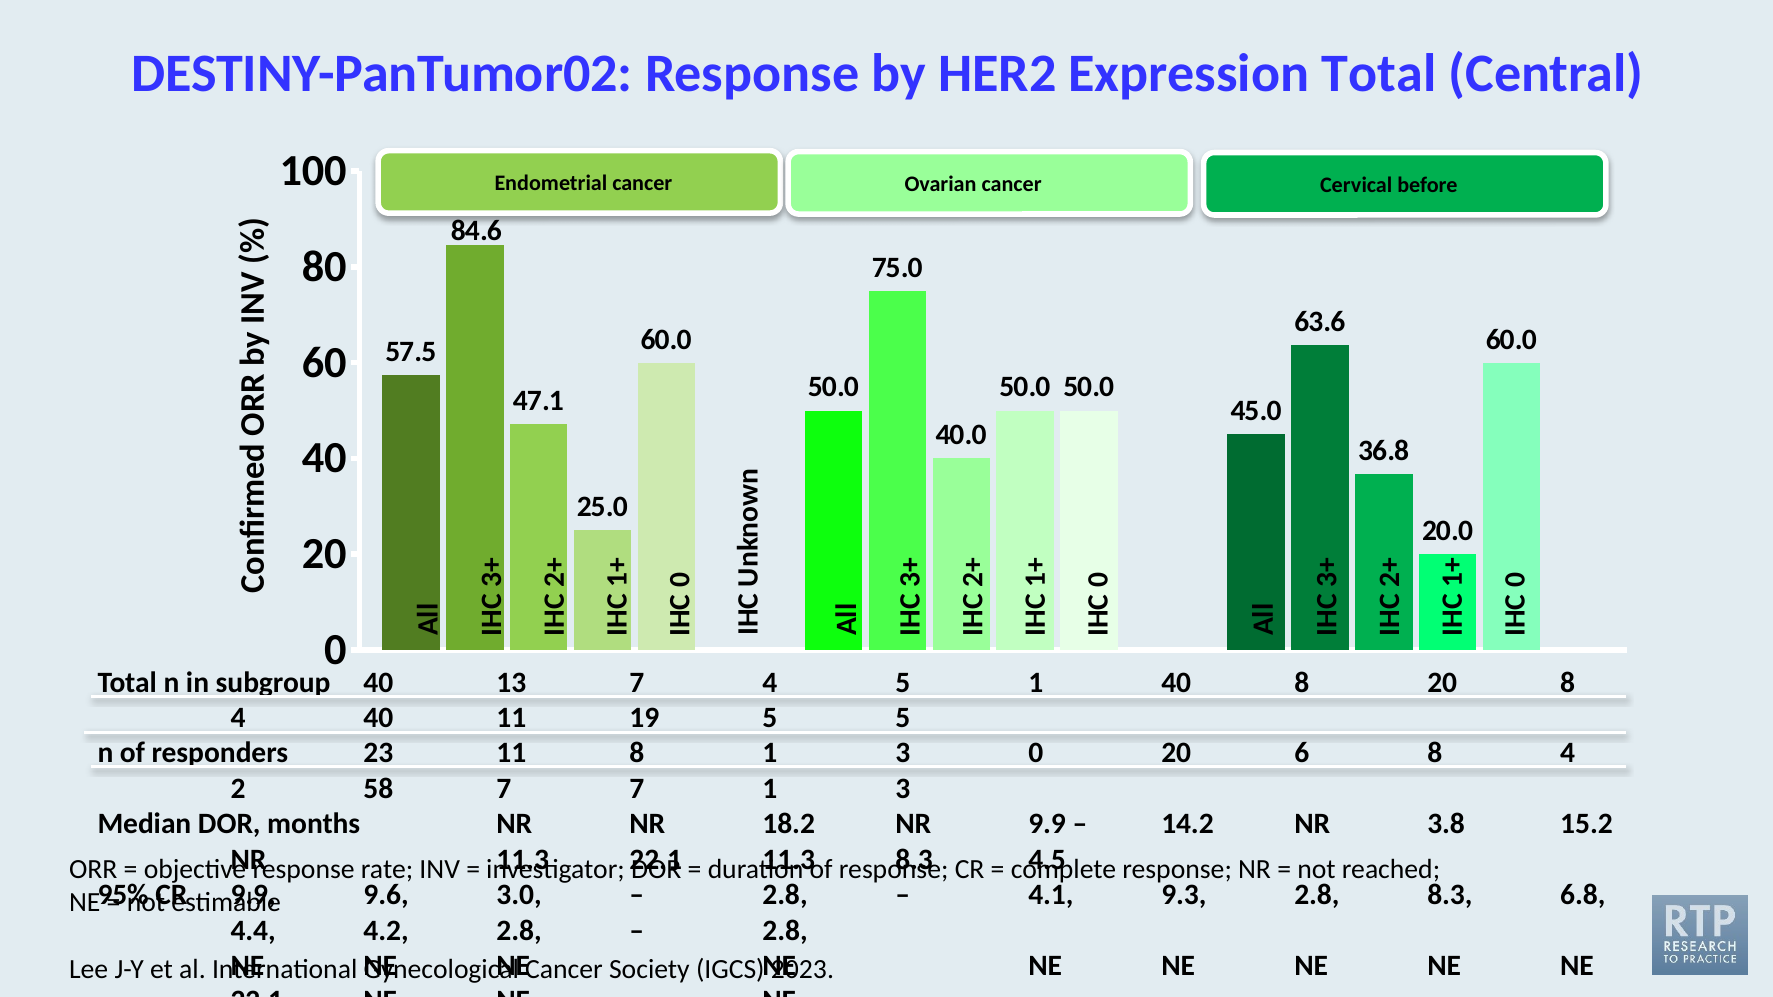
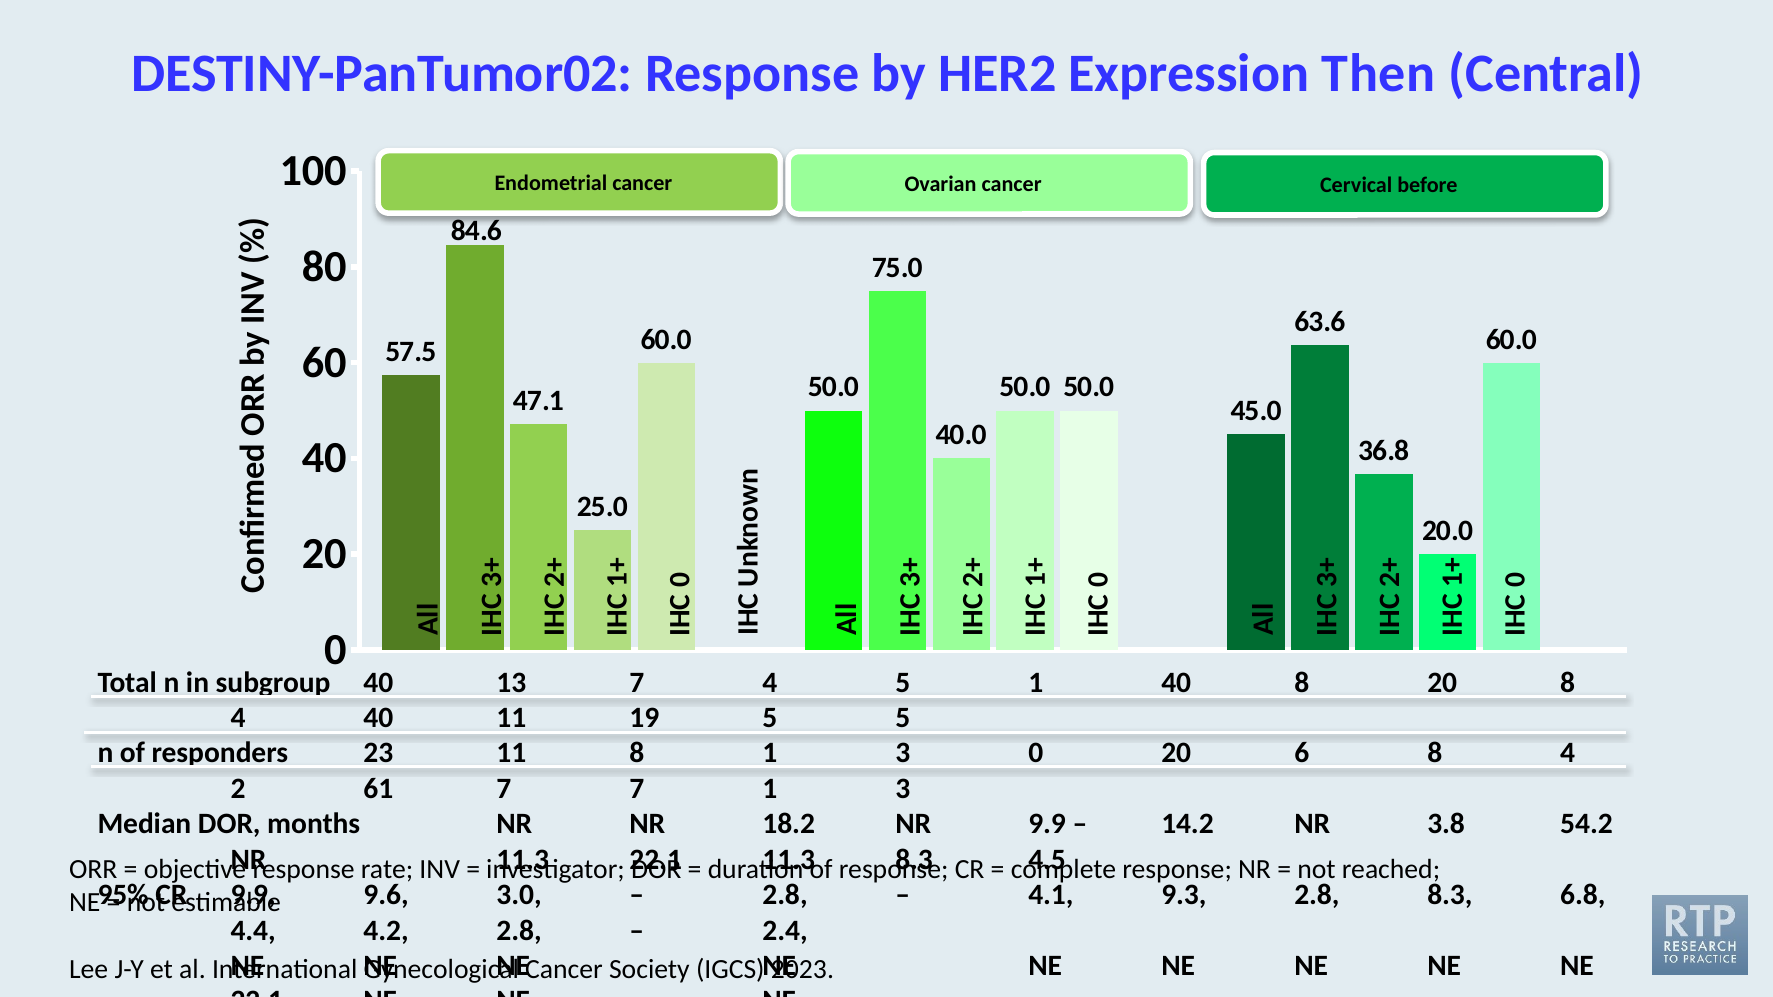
Expression Total: Total -> Then (1379, 73)
58: 58 -> 61 (378, 789)
15.2: 15.2 -> 54.2 (1587, 824)
2.8: 2.8 -> 2.4 (785, 931)
